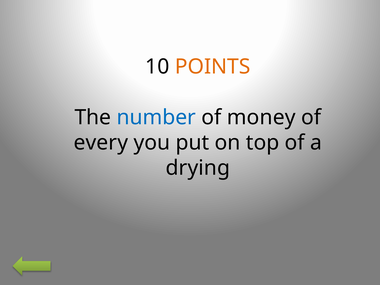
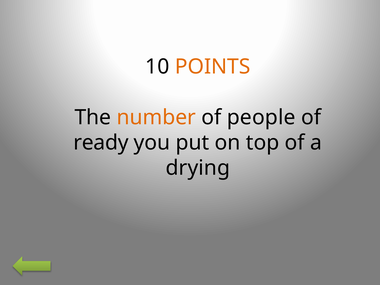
number colour: blue -> orange (156, 117)
money: money -> people (261, 117)
every: every -> ready (101, 143)
